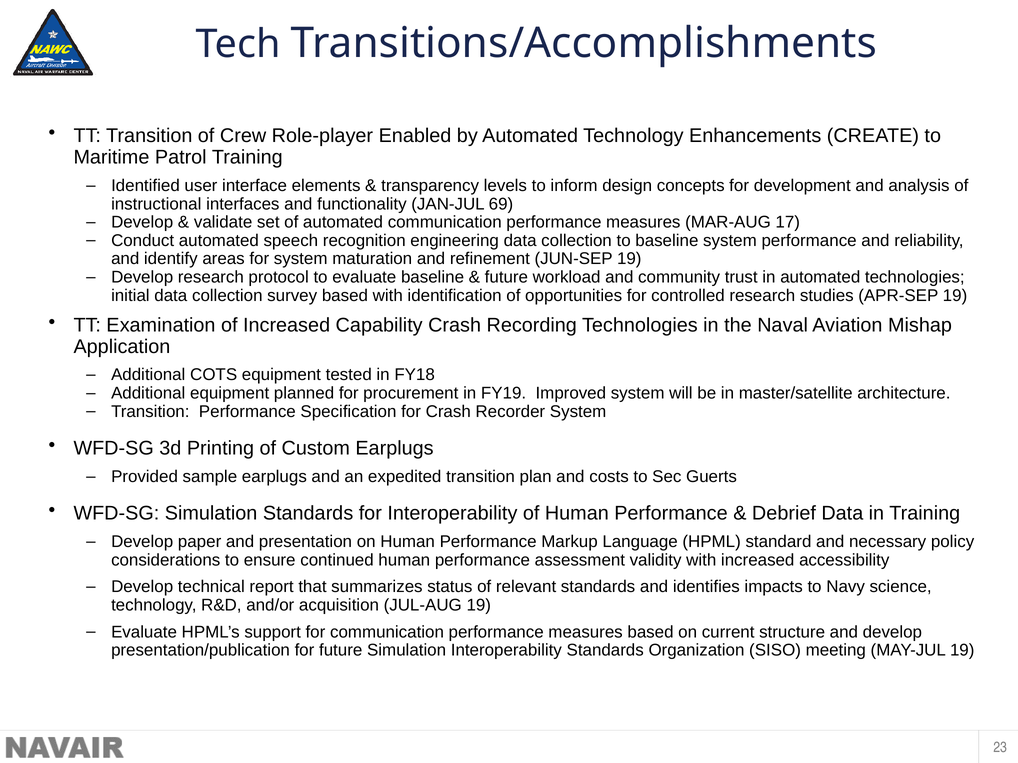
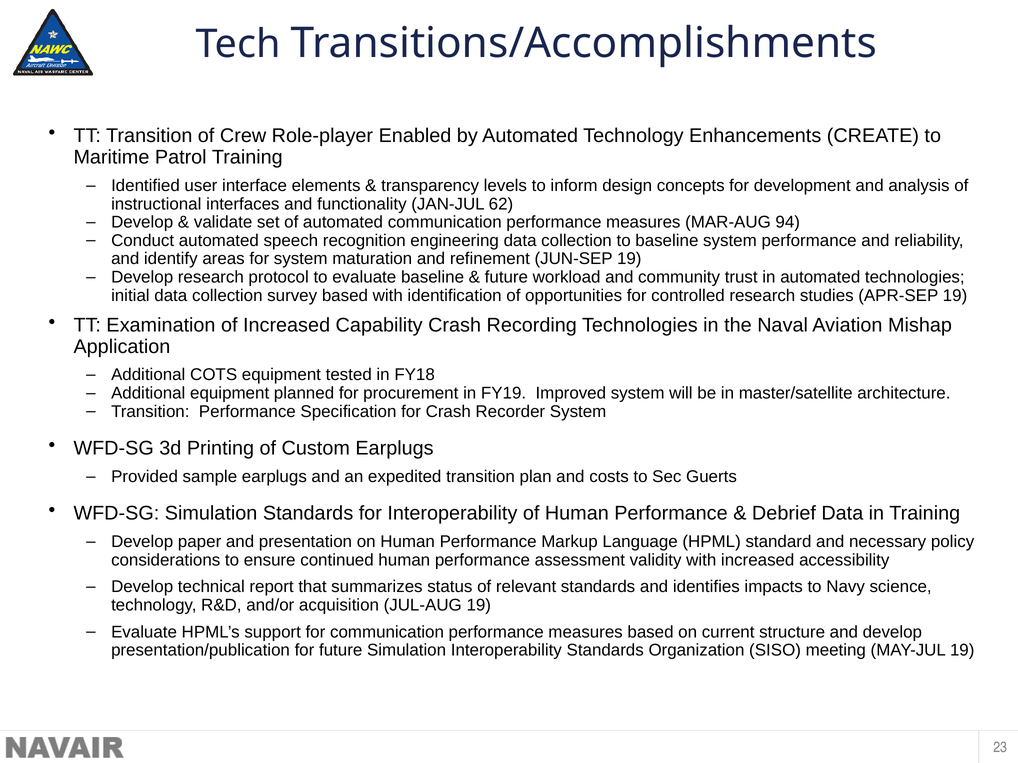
69: 69 -> 62 (501, 204)
17: 17 -> 94 (788, 222)
